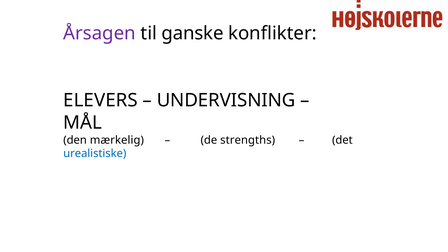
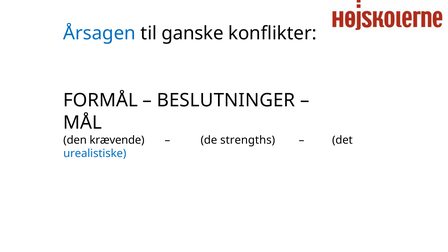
Årsagen colour: purple -> blue (100, 33)
ELEVERS: ELEVERS -> FORMÅL (101, 100)
UNDERVISNING: UNDERVISNING -> BESLUTNINGER (226, 100)
mærkelig: mærkelig -> krævende (117, 140)
